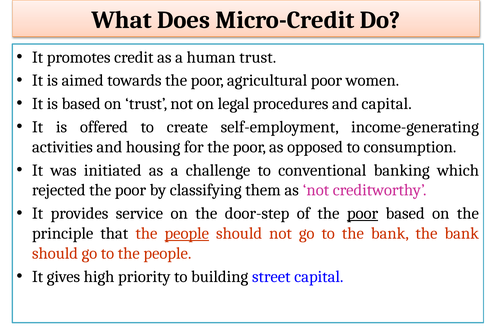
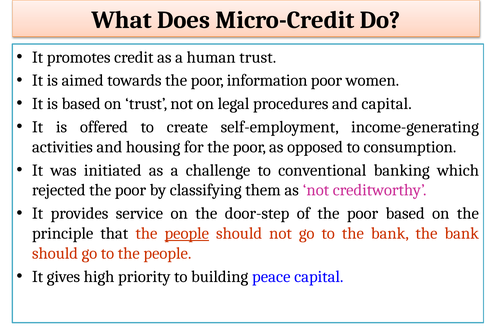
agricultural: agricultural -> information (267, 81)
poor underline: present -> none (363, 214)
street: street -> peace (271, 277)
